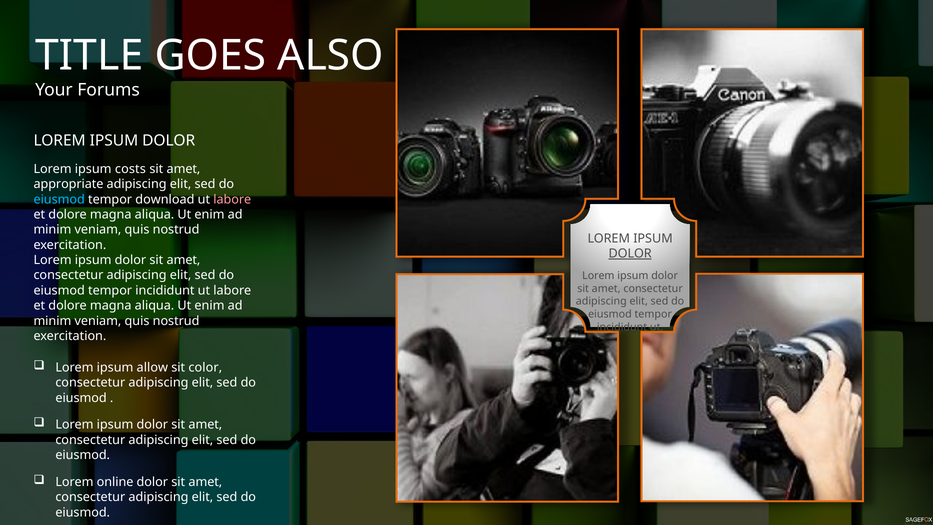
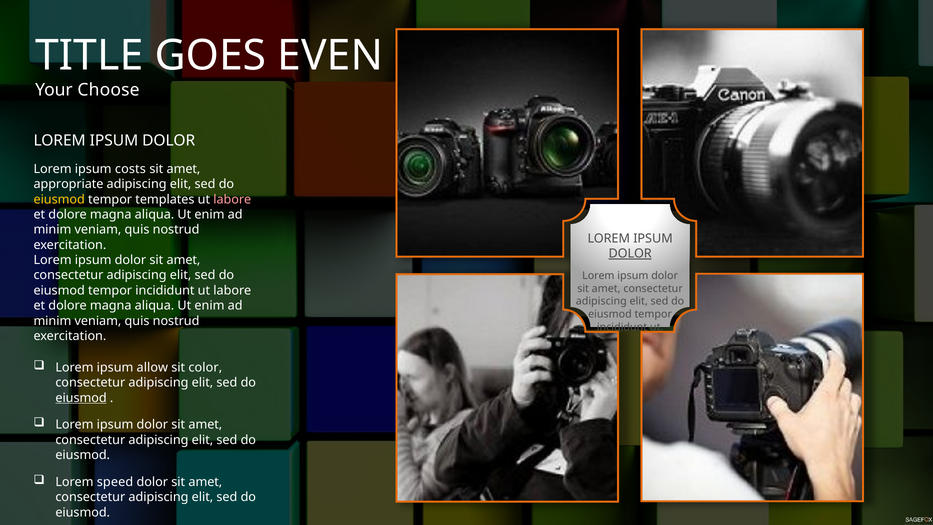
ALSO: ALSO -> EVEN (330, 55)
Forums: Forums -> Choose (108, 90)
eiusmod colour: light blue -> yellow (59, 199)
download: download -> templates (165, 199)
eiusmod underline: none -> present (81, 398)
online: online -> speed (115, 482)
